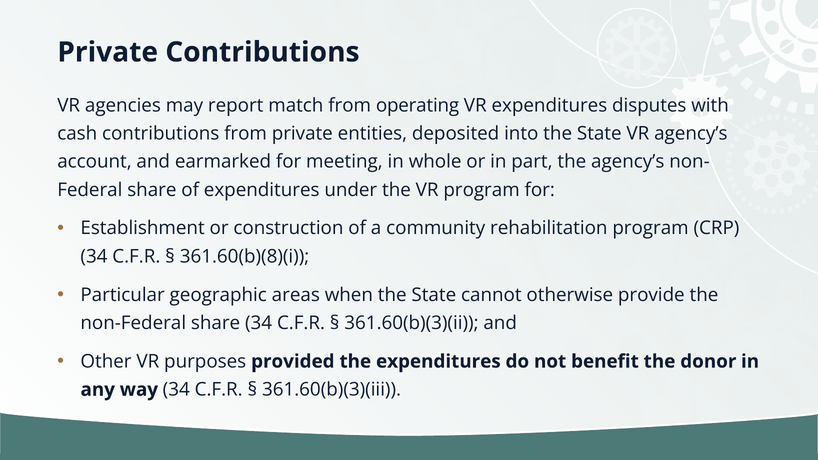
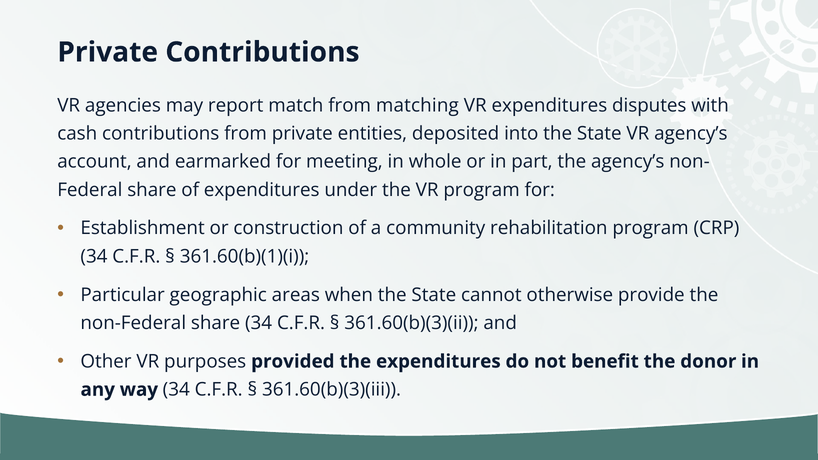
operating: operating -> matching (417, 105)
361.60(b)(8)(i: 361.60(b)(8)(i -> 361.60(b)(1)(i (245, 257)
